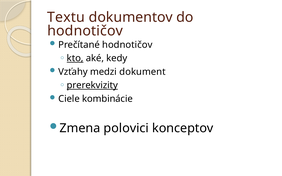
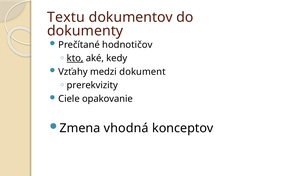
hodnotičov: hodnotičov -> dokumenty (85, 31)
prerekvizity underline: present -> none (92, 85)
kombinácie: kombinácie -> opakovanie (107, 99)
polovici: polovici -> vhodná (126, 128)
